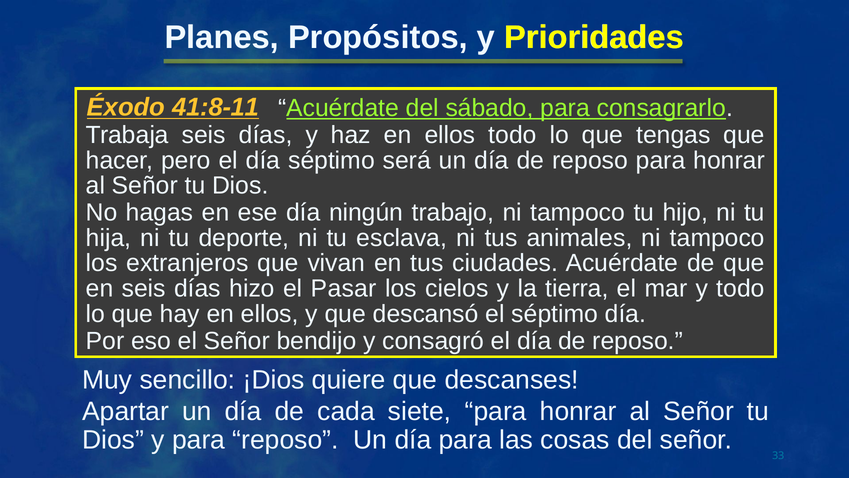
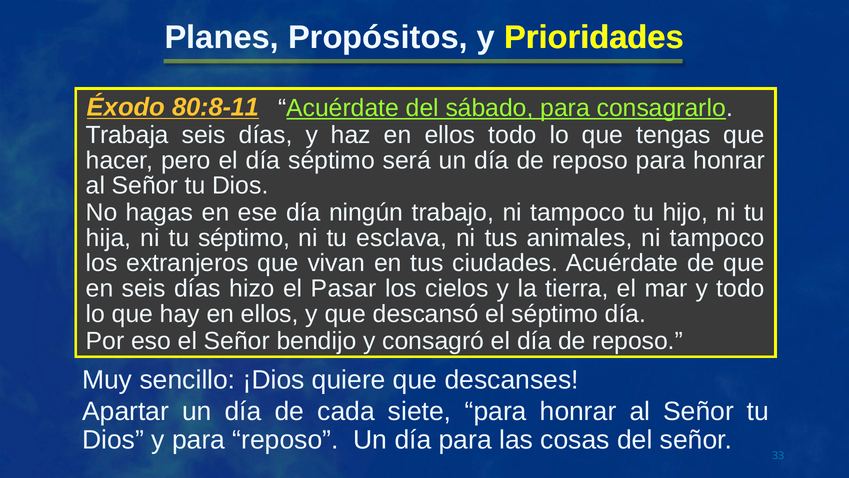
41:8-11: 41:8-11 -> 80:8-11 (216, 107)
tu deporte: deporte -> séptimo (244, 238)
